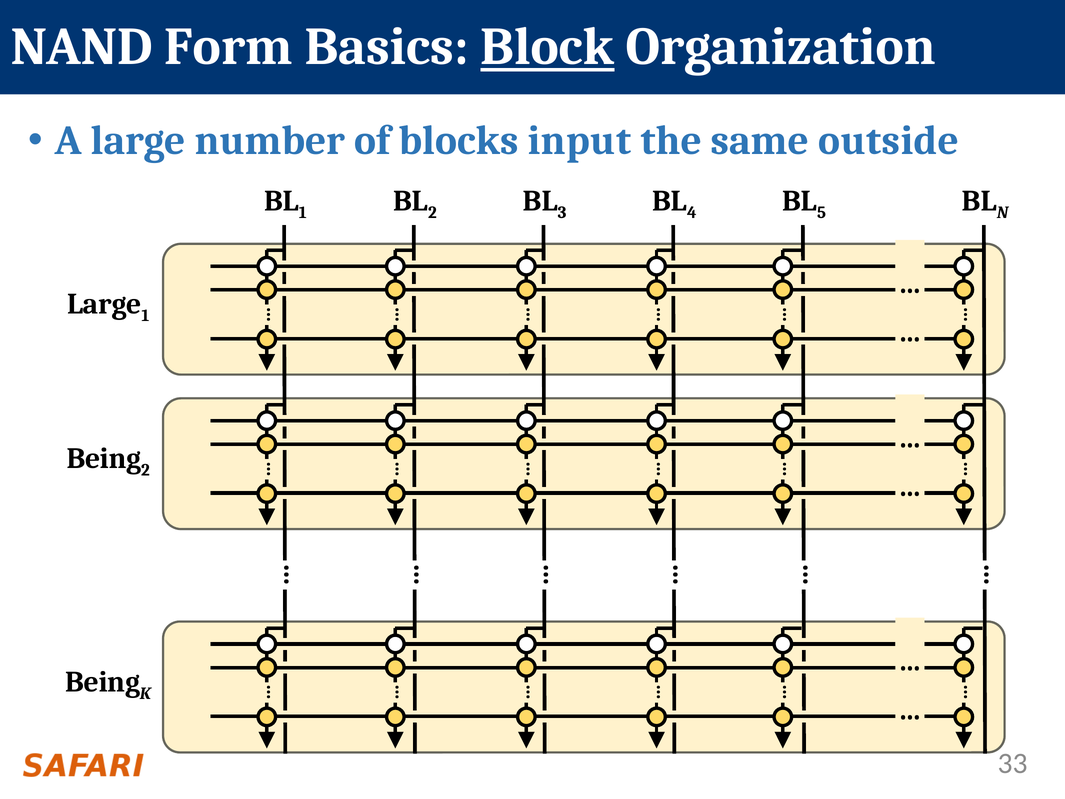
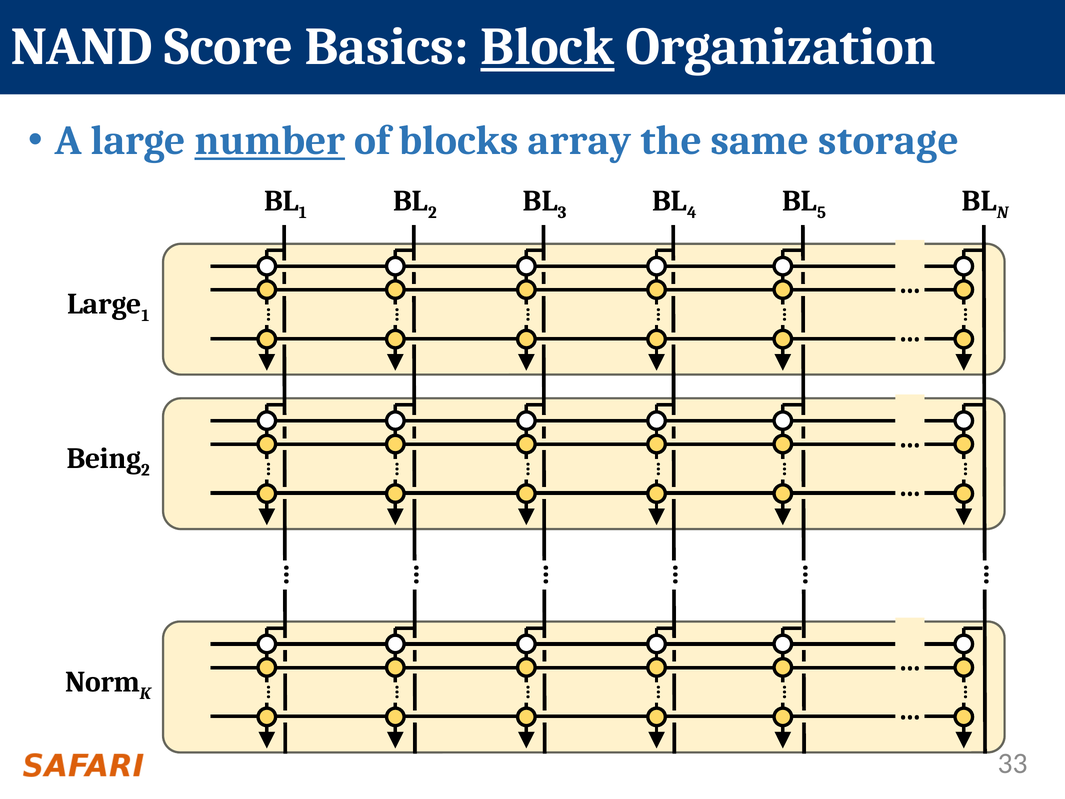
Form: Form -> Score (229, 47)
number underline: none -> present (270, 141)
input: input -> array (580, 141)
outside: outside -> storage (889, 141)
Being: Being -> Norm (103, 682)
